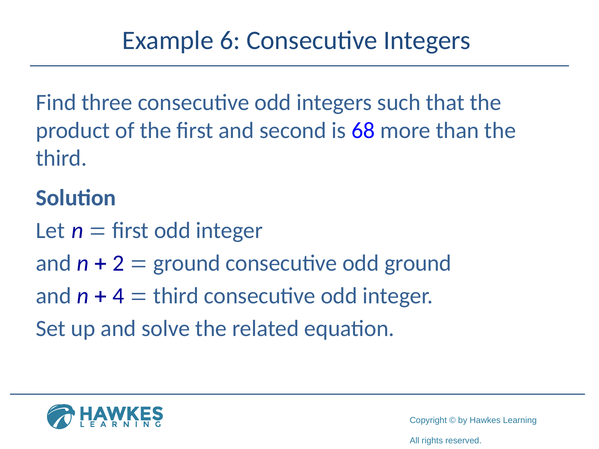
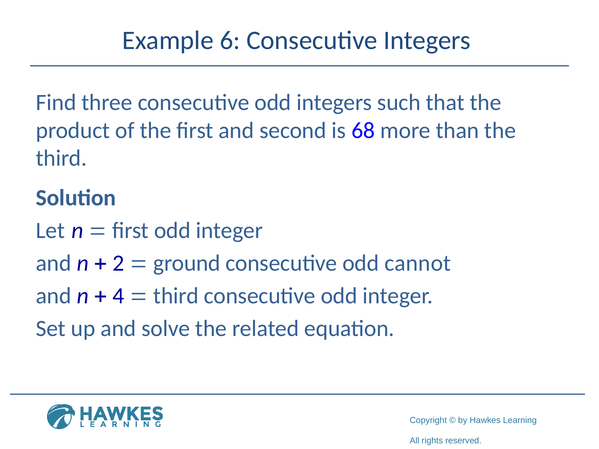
odd ground: ground -> cannot (418, 263)
